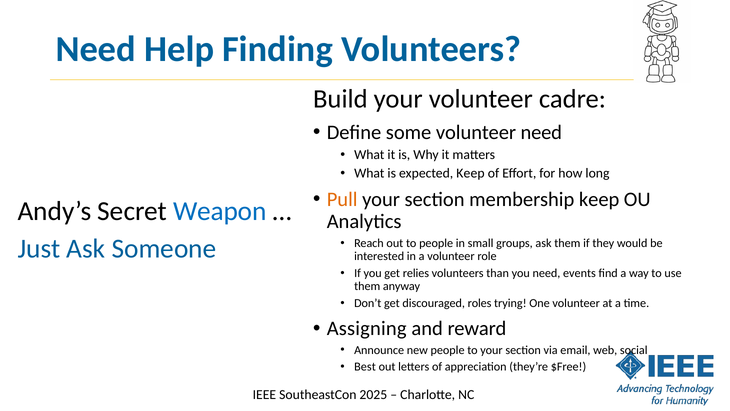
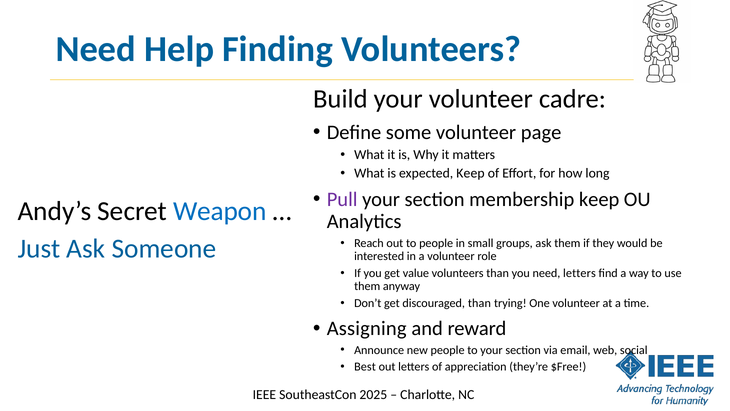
volunteer need: need -> page (541, 132)
Pull colour: orange -> purple (342, 199)
relies: relies -> value (416, 273)
need events: events -> letters (579, 273)
discouraged roles: roles -> than (479, 303)
